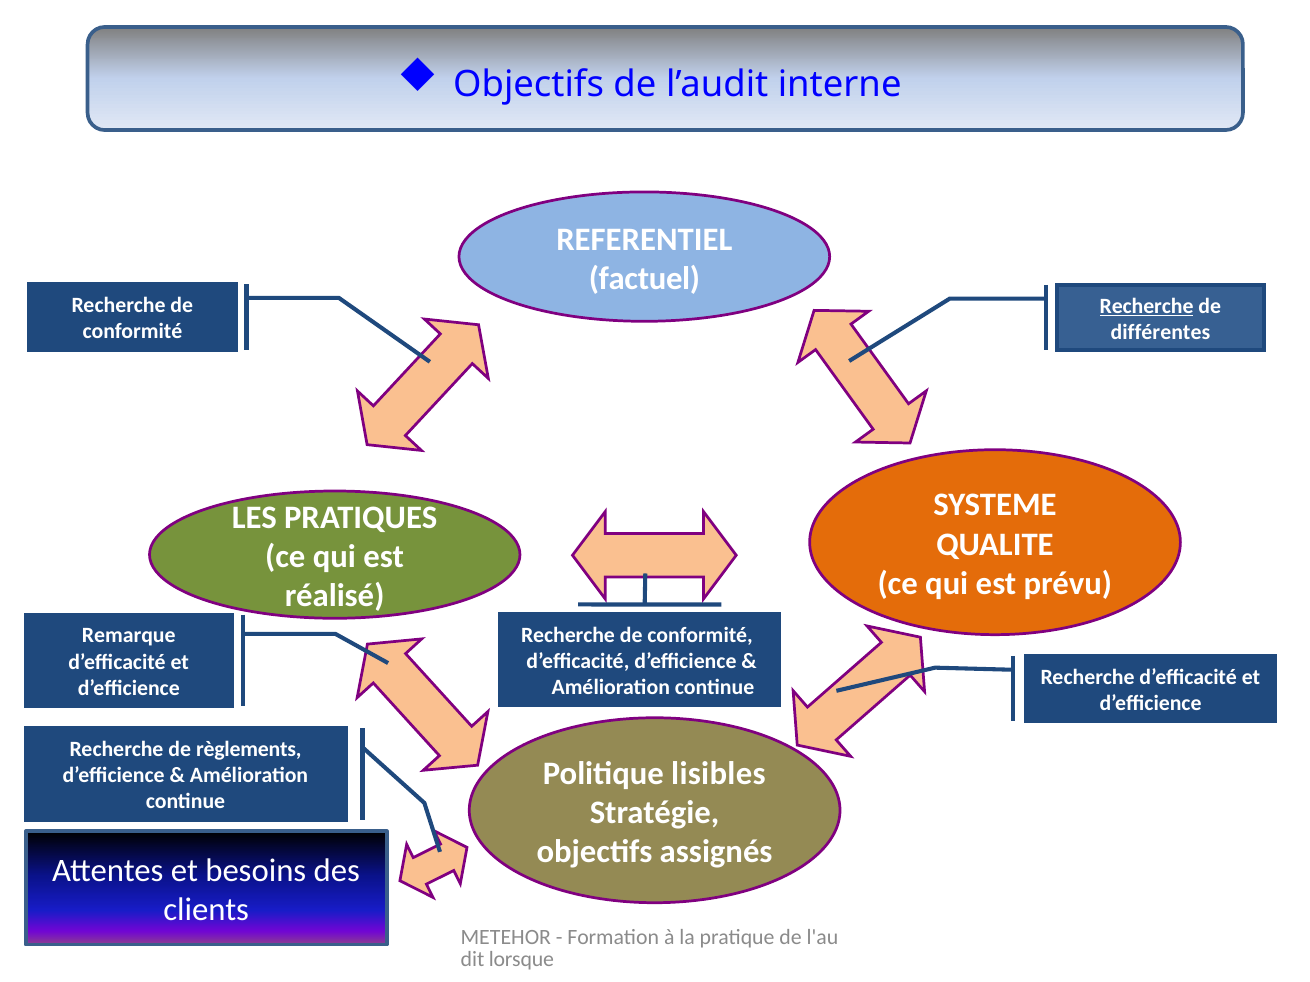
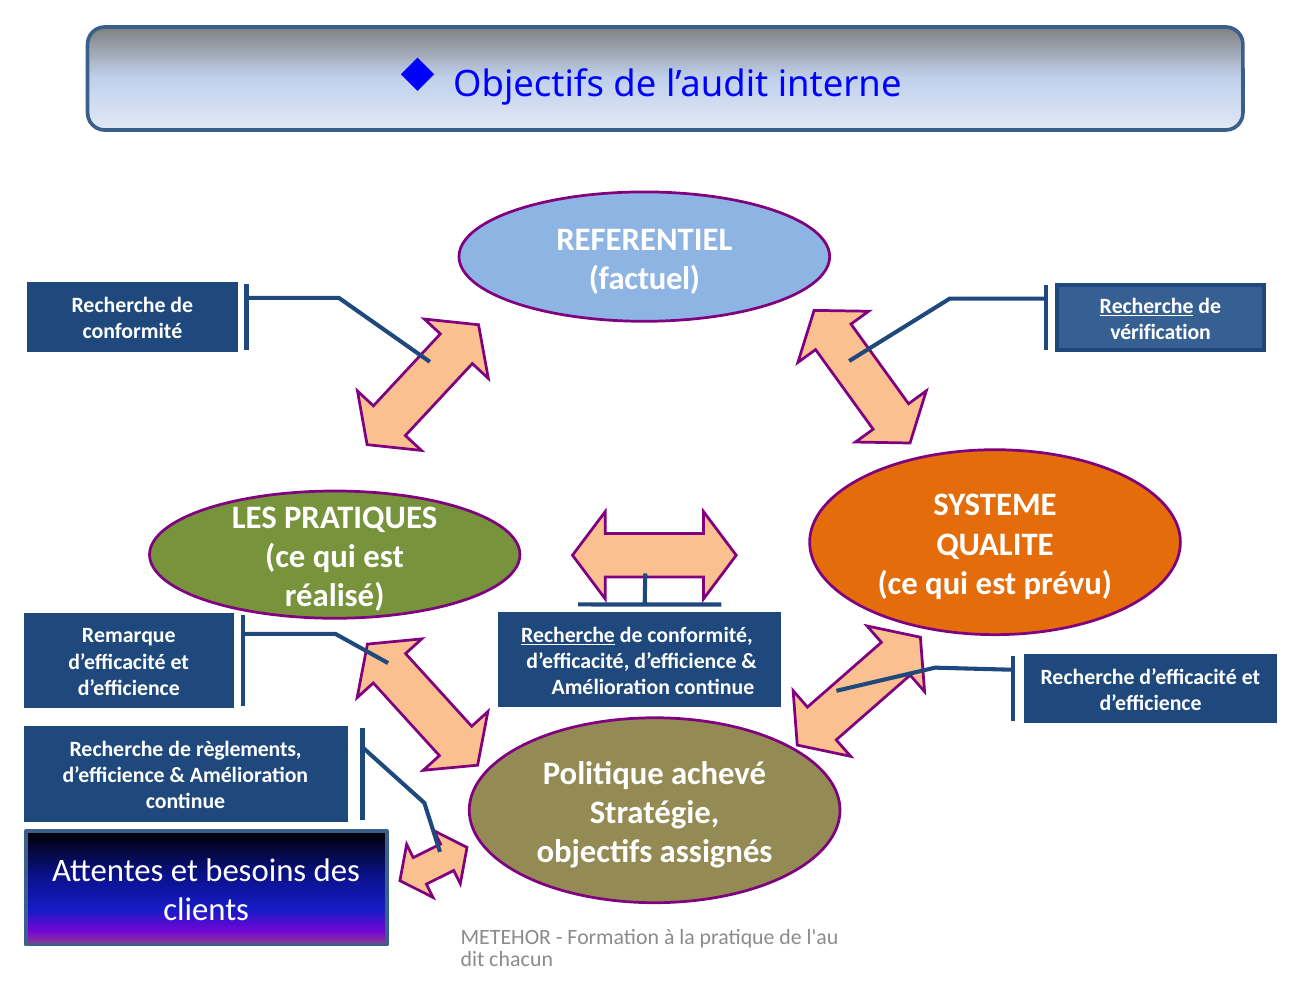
différentes: différentes -> vérification (1161, 332)
Recherche underline: none -> present (568, 635)
lisibles: lisibles -> achevé (719, 774)
lorsque: lorsque -> chacun (521, 960)
